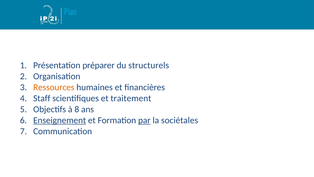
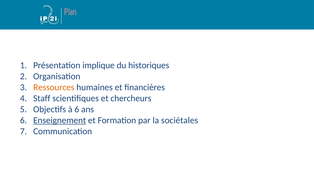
Plan colour: light blue -> pink (70, 12)
préparer: préparer -> implique (99, 65)
structurels: structurels -> historiques (149, 65)
traitement: traitement -> chercheurs (131, 98)
à 8: 8 -> 6 (77, 109)
par underline: present -> none (144, 120)
